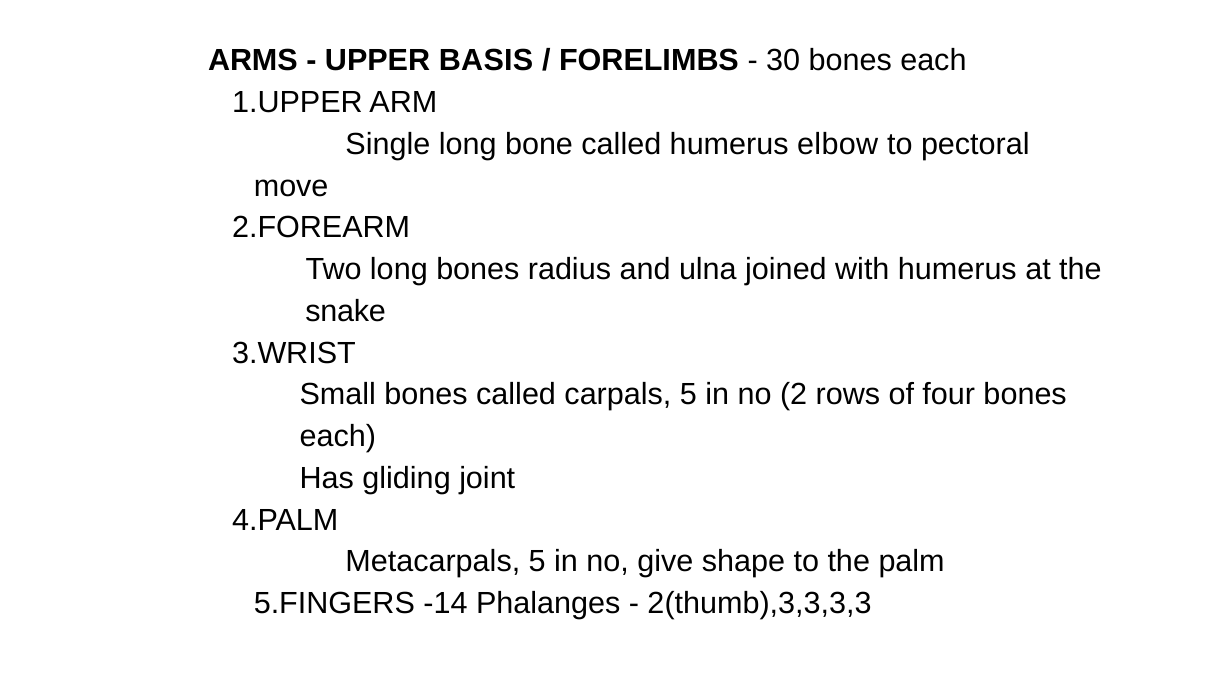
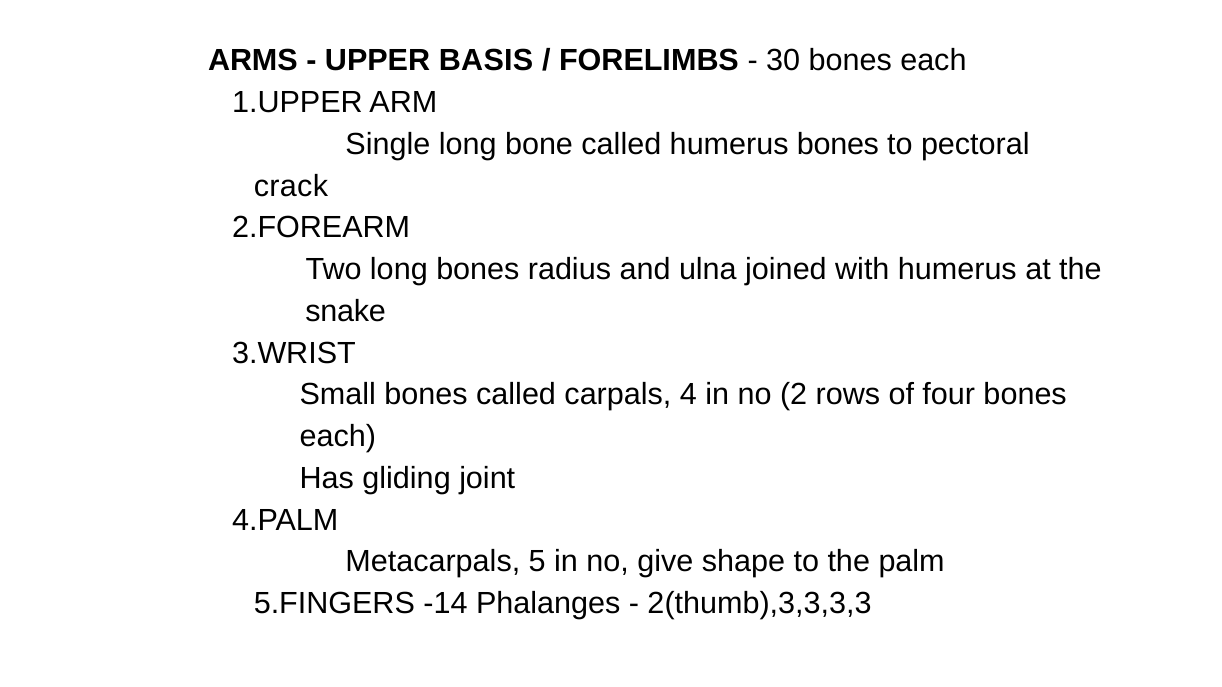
humerus elbow: elbow -> bones (838, 144)
move: move -> crack (291, 186)
carpals 5: 5 -> 4 (688, 395)
